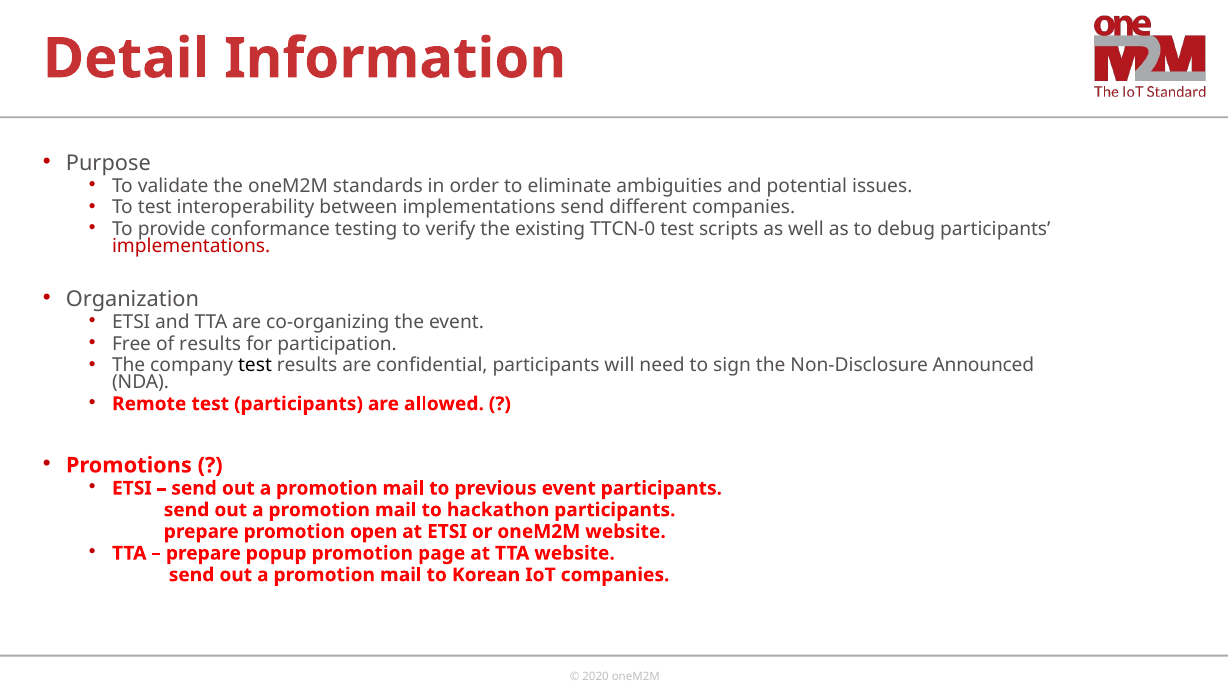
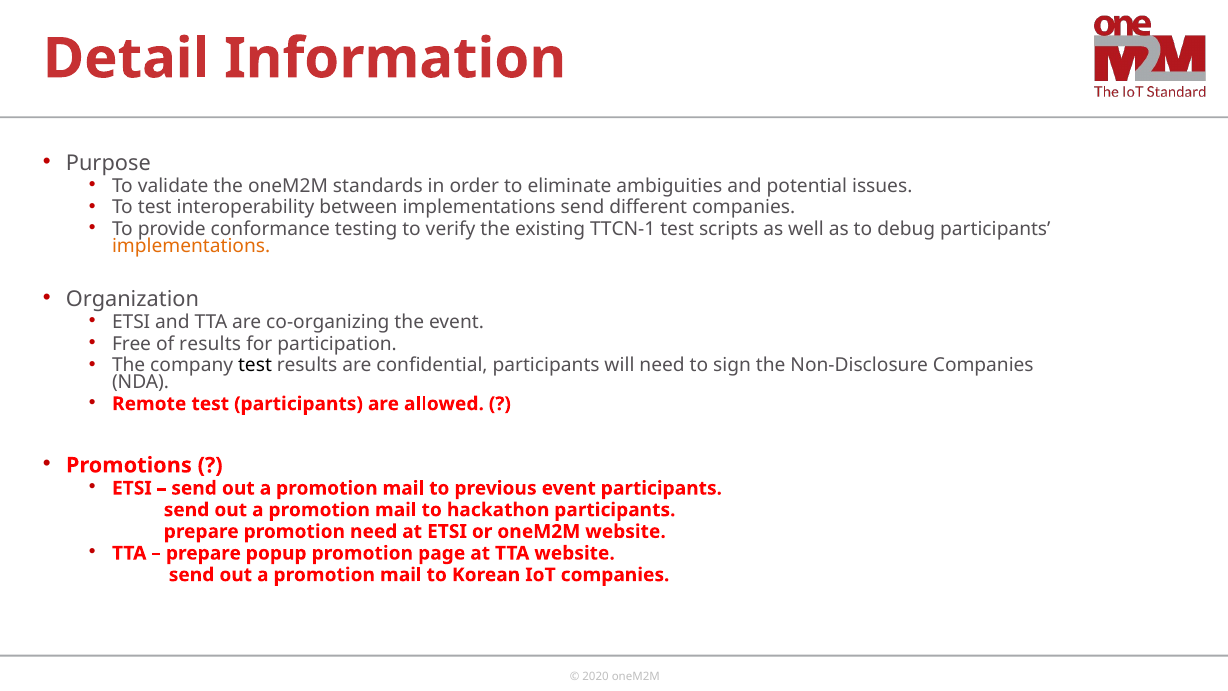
TTCN-0: TTCN-0 -> TTCN-1 (623, 229)
implementations colour: red -> orange (191, 246)
Non-Disclosure Announced: Announced -> Companies (983, 365)
promotion open: open -> need (374, 531)
